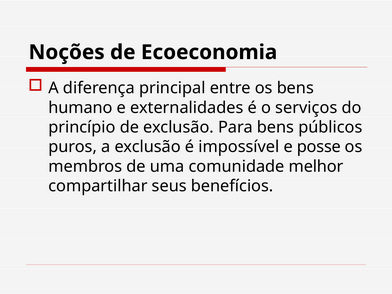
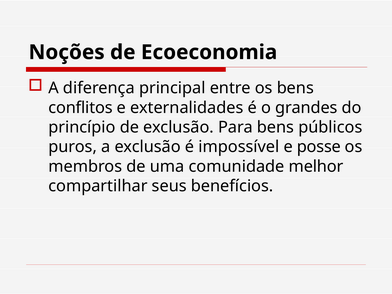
humano: humano -> conflitos (80, 108)
serviços: serviços -> grandes (306, 108)
